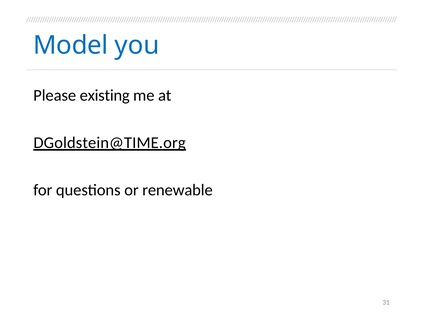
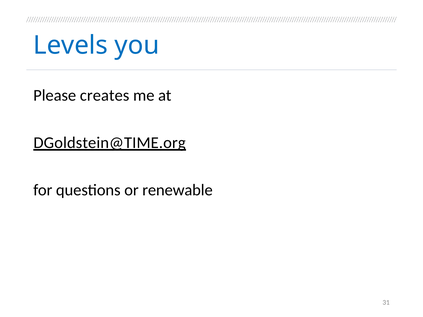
Model: Model -> Levels (71, 45)
existing: existing -> creates (105, 95)
